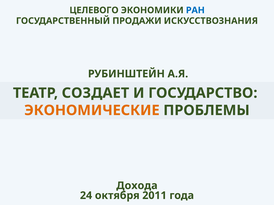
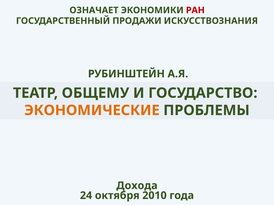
ЦЕЛЕВОГО: ЦЕЛЕВОГО -> ОЗНАЧАЕТ (94, 10)
РАН colour: blue -> red (195, 10)
СОЗДАЕТ: СОЗДАЕТ -> ОБЩЕМУ (95, 93)
2011: 2011 -> 2010 (154, 196)
